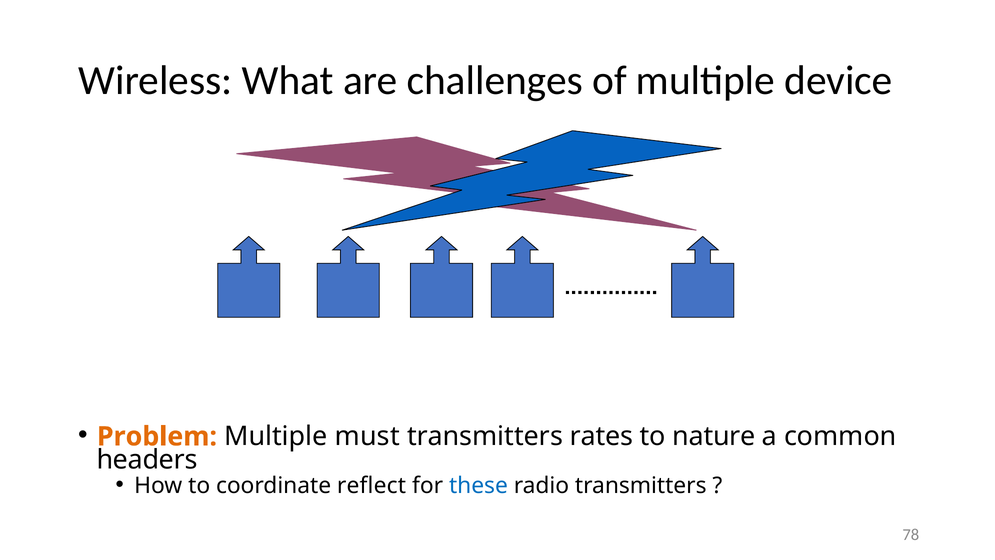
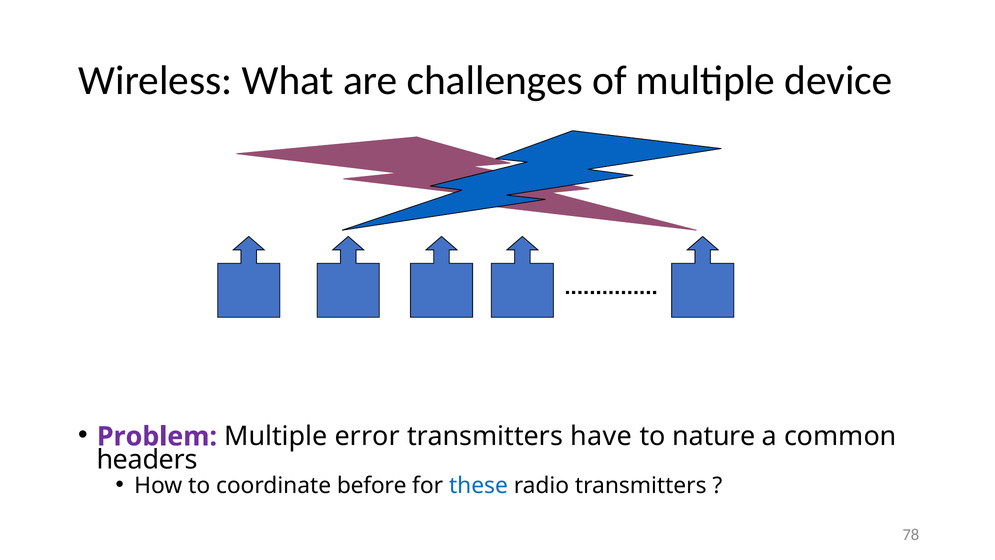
Problem colour: orange -> purple (157, 436)
must: must -> error (367, 436)
rates: rates -> have (601, 436)
reflect: reflect -> before (372, 485)
